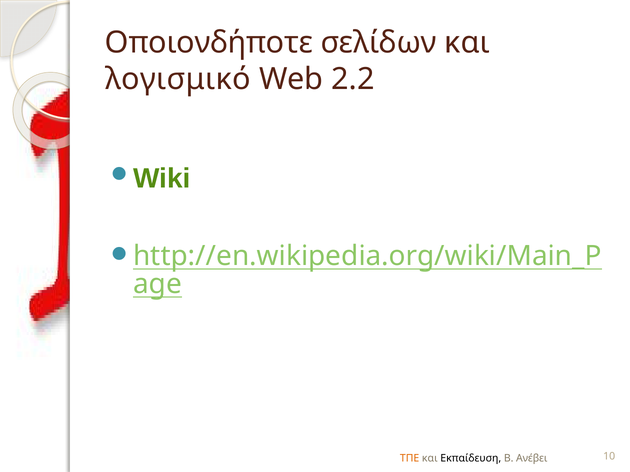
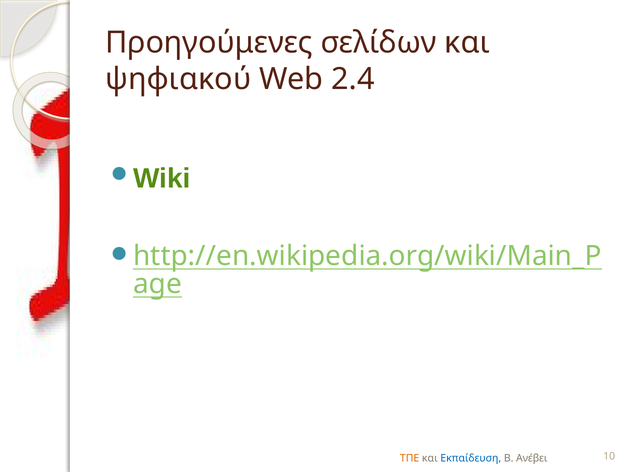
Οποιονδήποτε: Οποιονδήποτε -> Προηγούμενες (209, 43)
λογισμικό: λογισμικό -> ψηφιακού (178, 79)
2.2: 2.2 -> 2.4 (353, 79)
Εκπαίδευση colour: black -> blue (471, 459)
